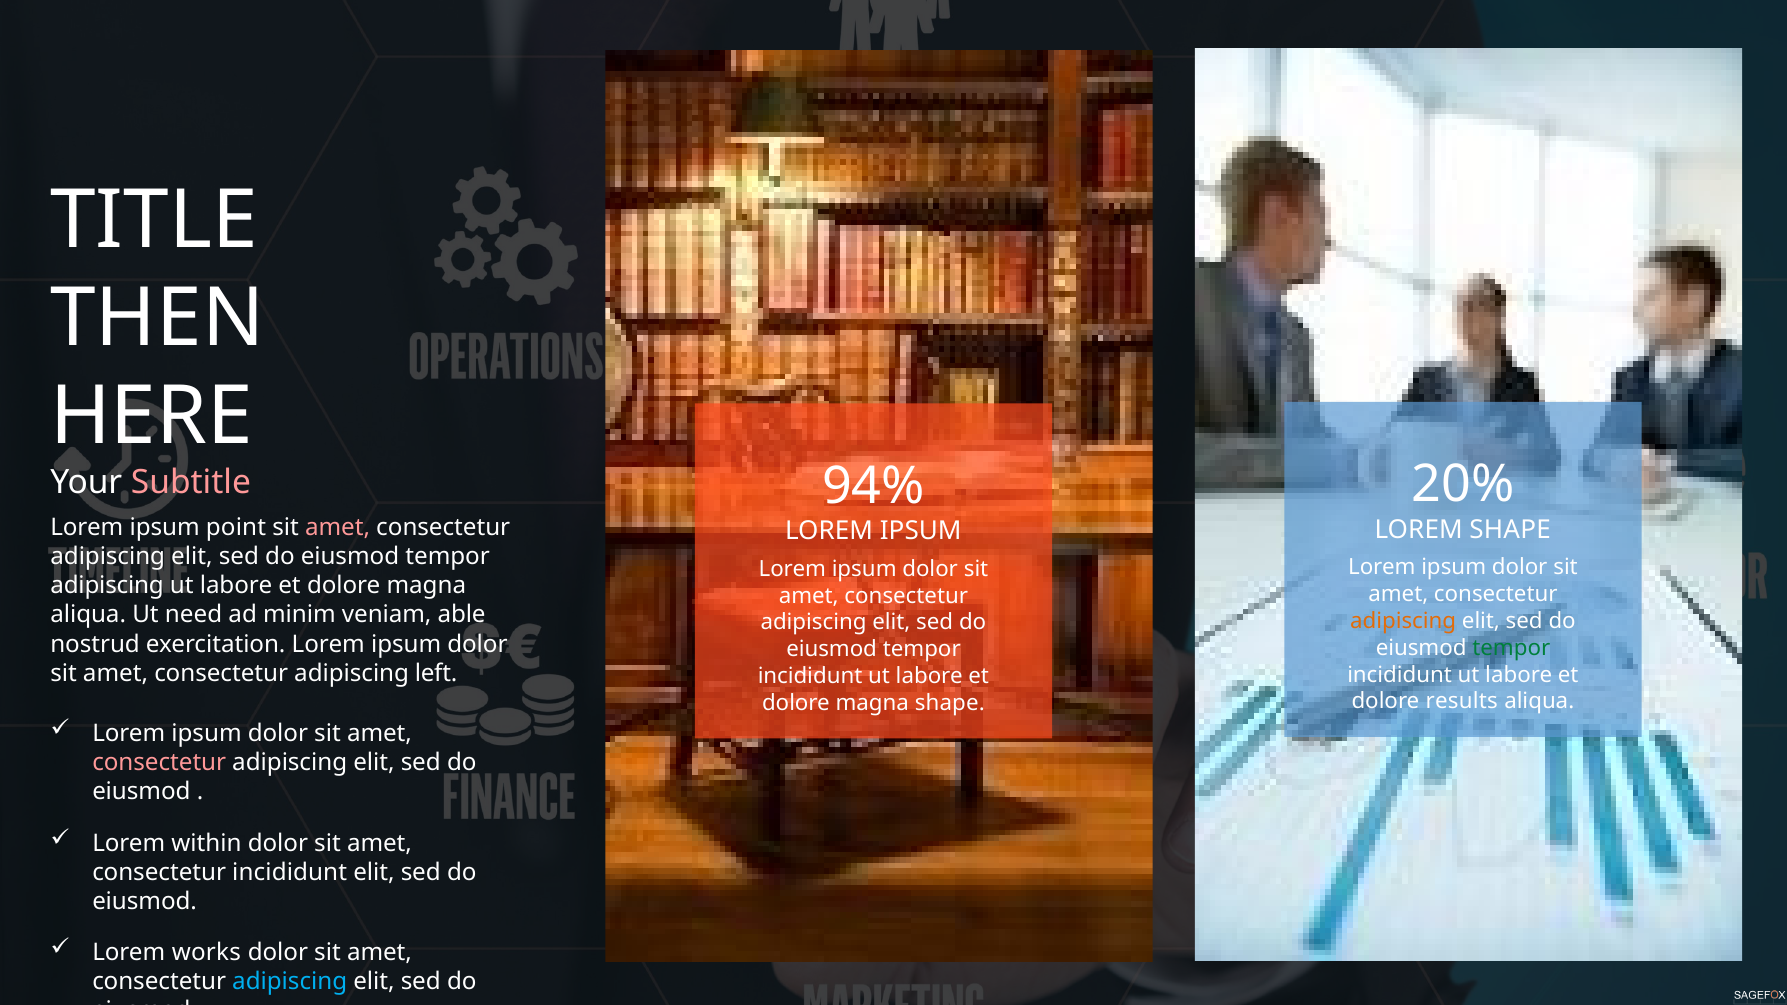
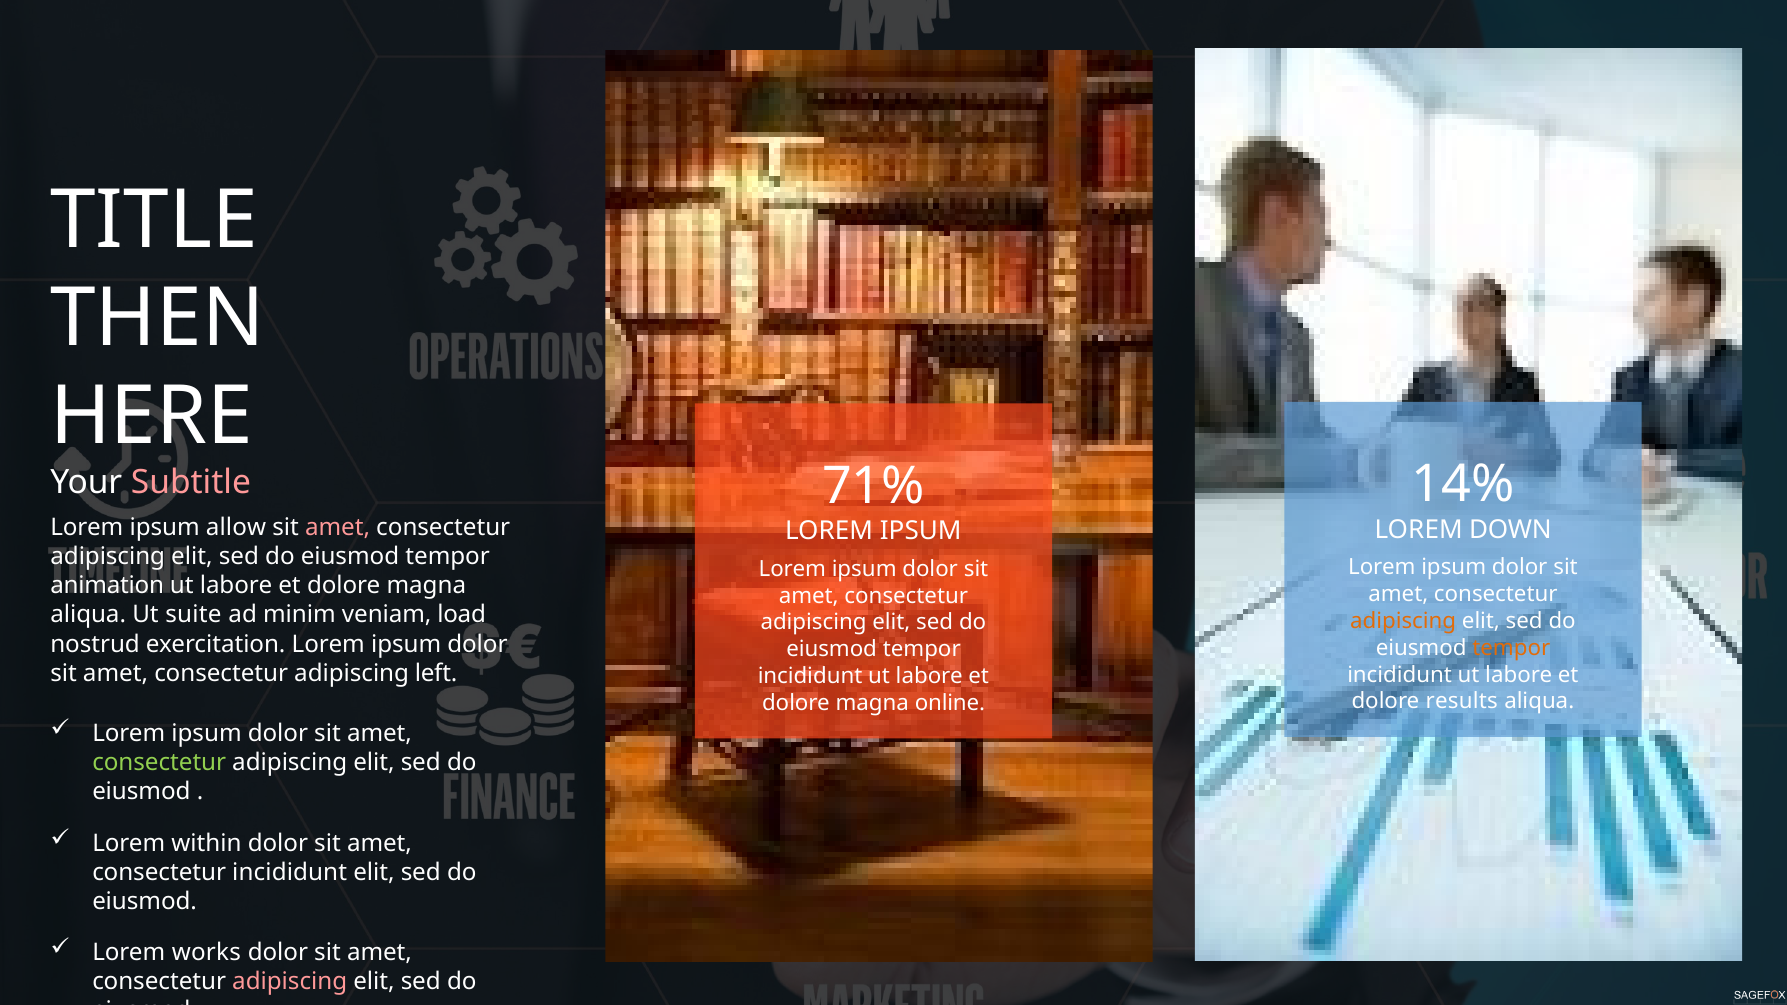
20%: 20% -> 14% (1463, 485)
94%: 94% -> 71% (874, 486)
point: point -> allow (236, 528)
LOREM SHAPE: SHAPE -> DOWN (1510, 530)
adipiscing: adipiscing -> animation (107, 586)
need: need -> suite (193, 615)
able: able -> load (462, 615)
tempor colour: green -> orange (1511, 648)
magna shape: shape -> online (950, 703)
consectetur colour: pink -> light green (159, 763)
adipiscing colour: light blue -> pink (290, 982)
